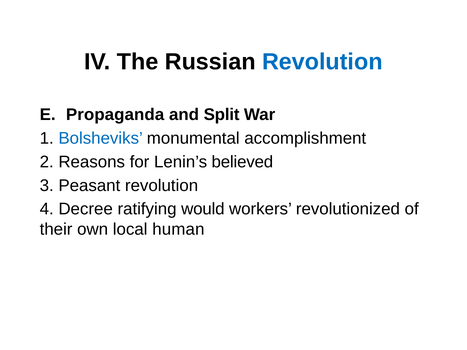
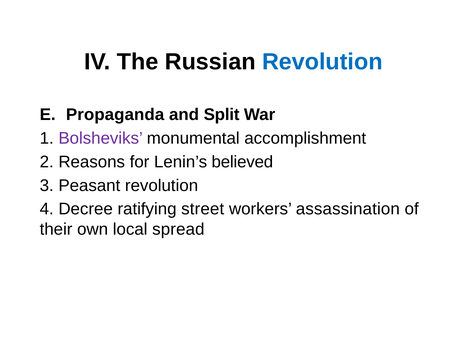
Bolsheviks colour: blue -> purple (101, 138)
would: would -> street (203, 209)
revolutionized: revolutionized -> assassination (348, 209)
human: human -> spread (178, 229)
